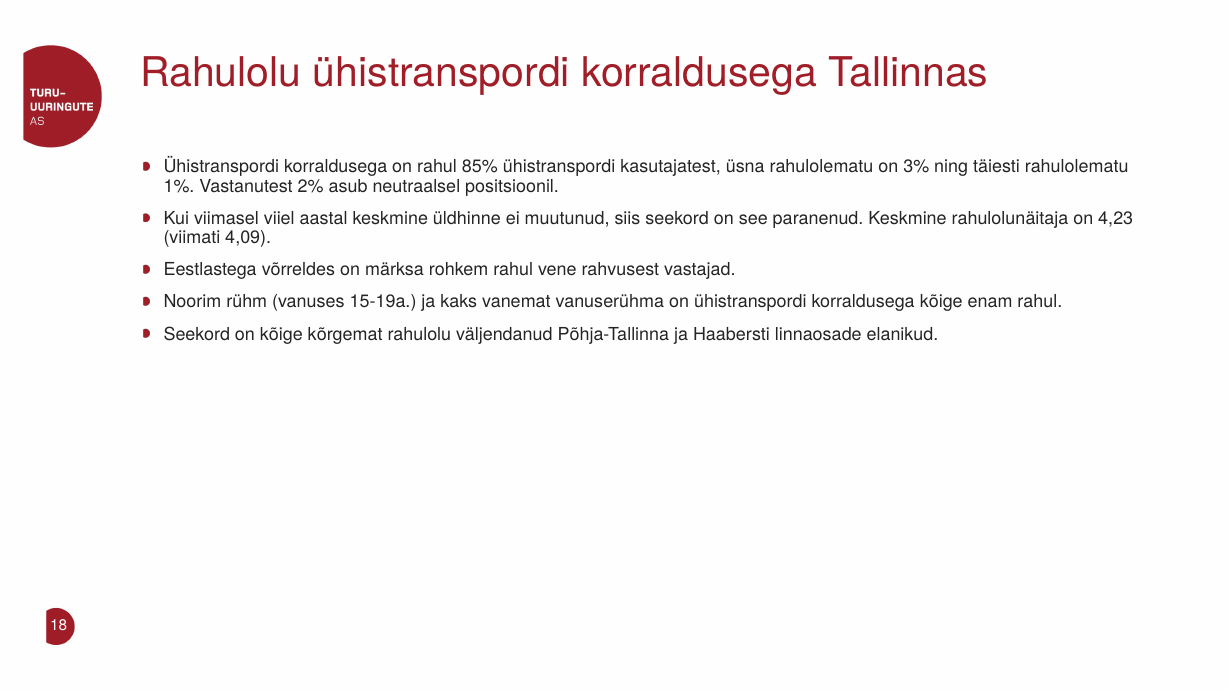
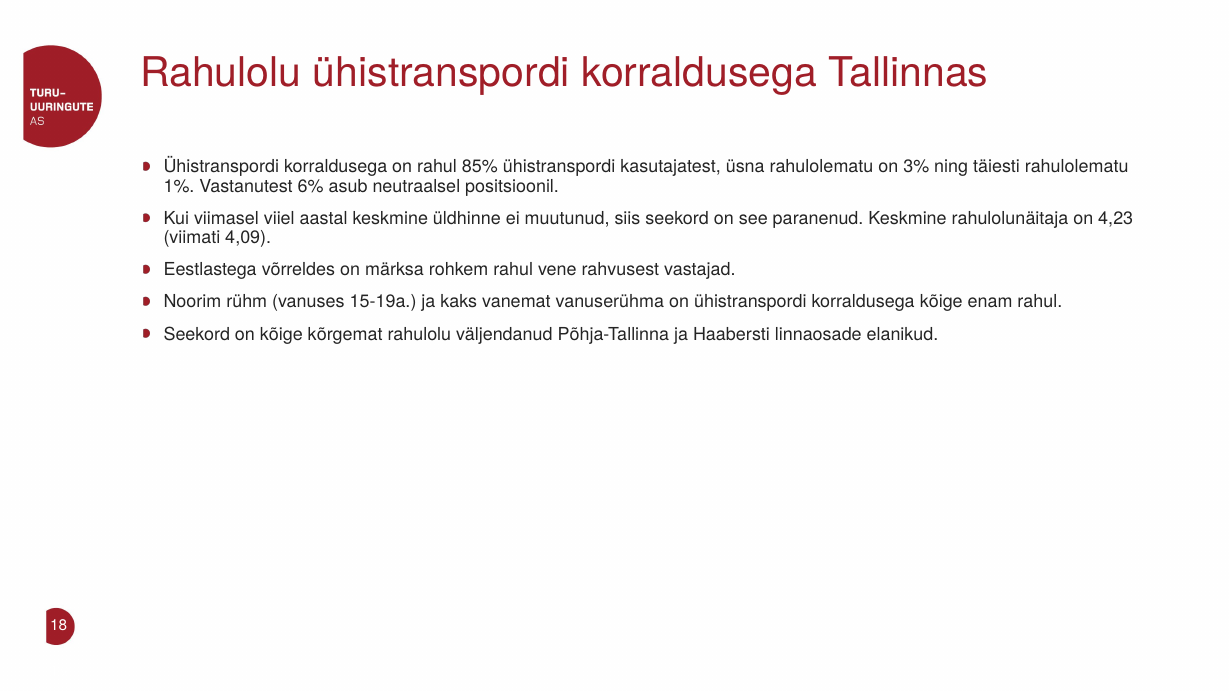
2%: 2% -> 6% (311, 186)
